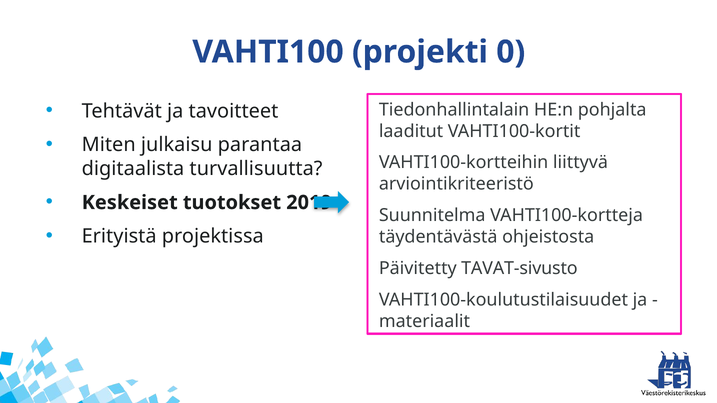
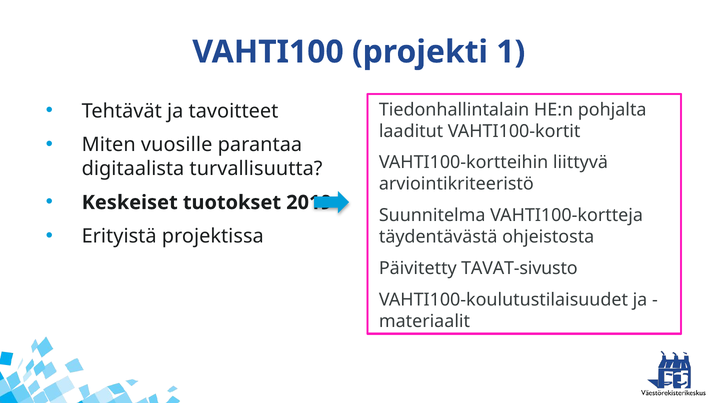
0: 0 -> 1 (511, 52)
julkaisu: julkaisu -> vuosille (177, 145)
